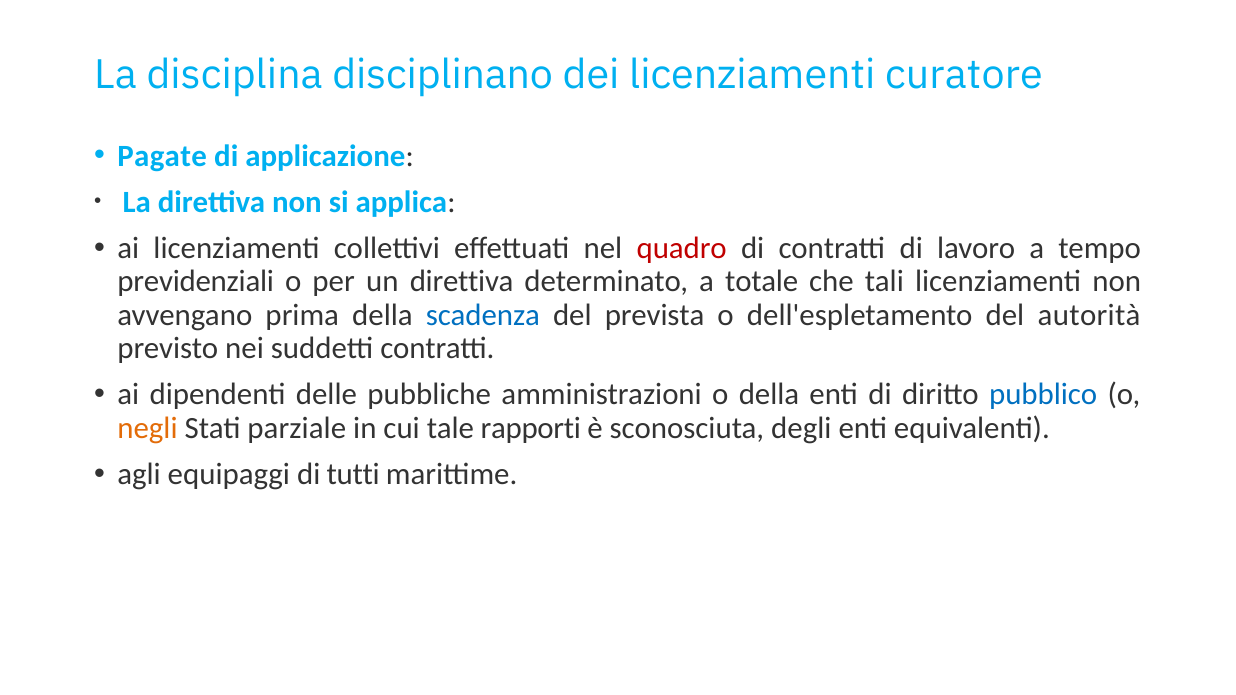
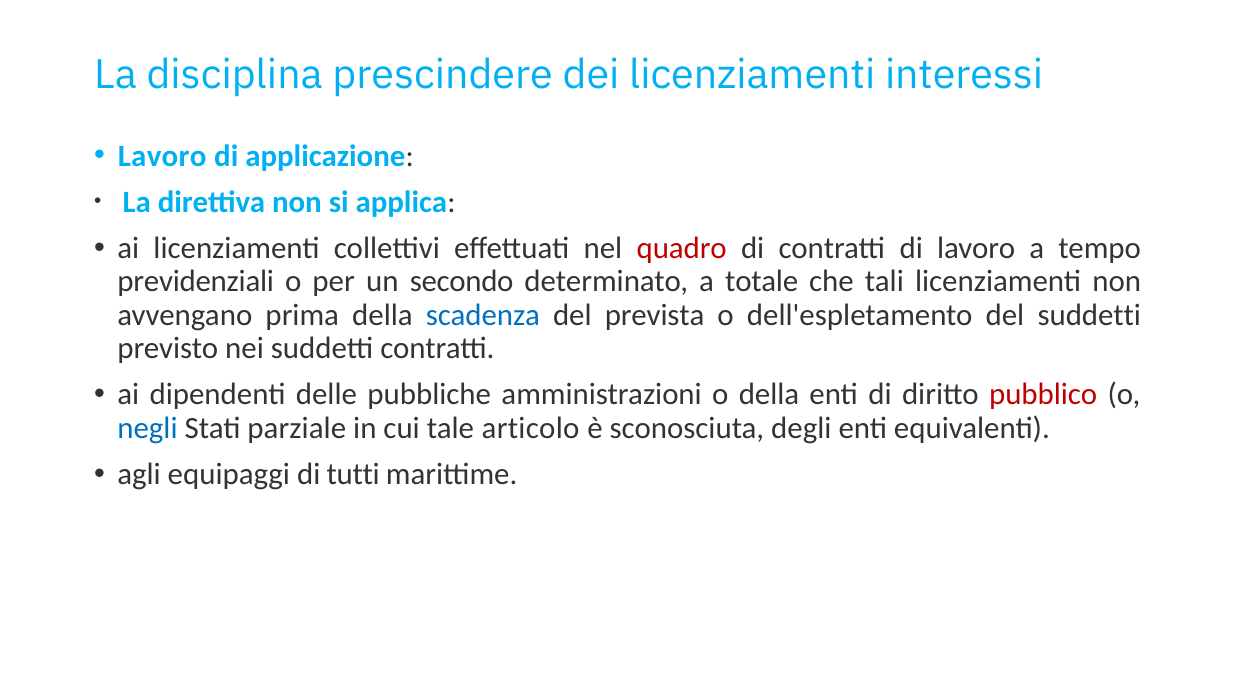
disciplinano: disciplinano -> prescindere (443, 75)
curatore: curatore -> interessi (964, 75)
Pagate: Pagate -> Lavoro (162, 156)
un direttiva: direttiva -> secondo (462, 282)
del autorità: autorità -> suddetti (1089, 315)
pubblico colour: blue -> red (1043, 395)
negli colour: orange -> blue (148, 428)
rapporti: rapporti -> articolo (531, 428)
